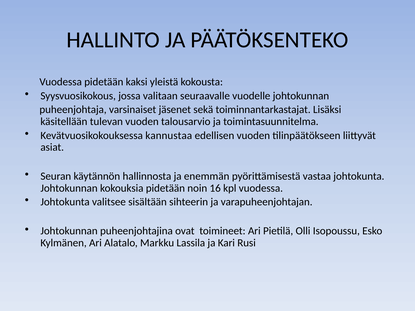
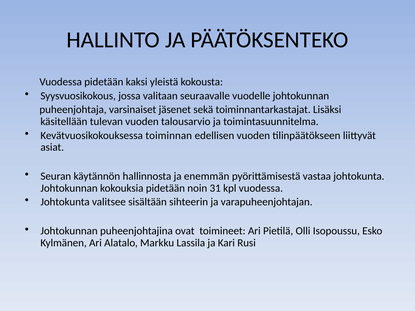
kannustaa: kannustaa -> toiminnan (169, 136)
16: 16 -> 31 (215, 188)
